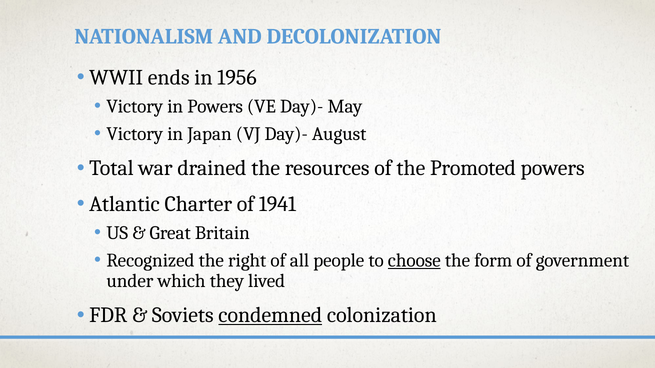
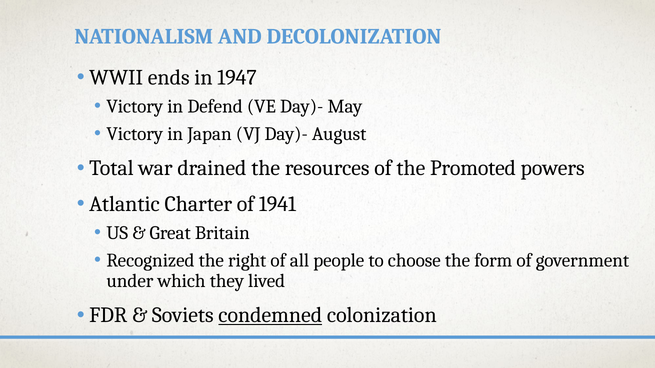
1956: 1956 -> 1947 (237, 78)
in Powers: Powers -> Defend (215, 107)
choose underline: present -> none (414, 261)
